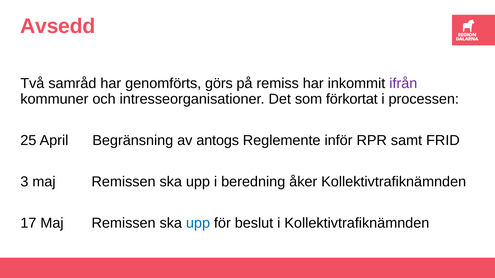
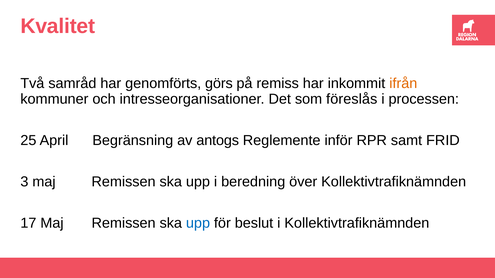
Avsedd: Avsedd -> Kvalitet (58, 26)
ifrån colour: purple -> orange (403, 84)
förkortat: förkortat -> föreslås (352, 99)
åker: åker -> över (303, 182)
